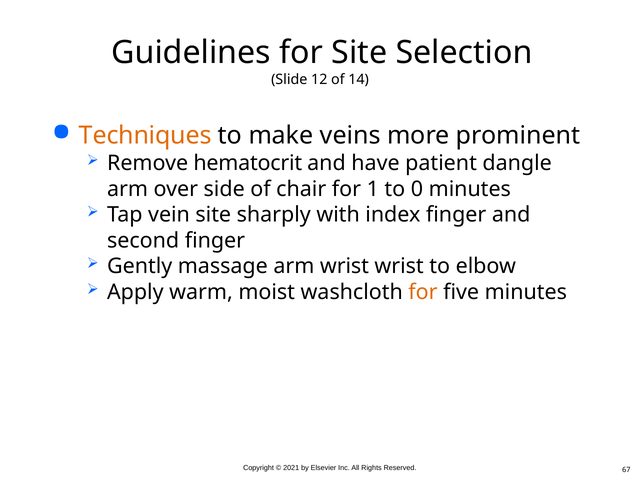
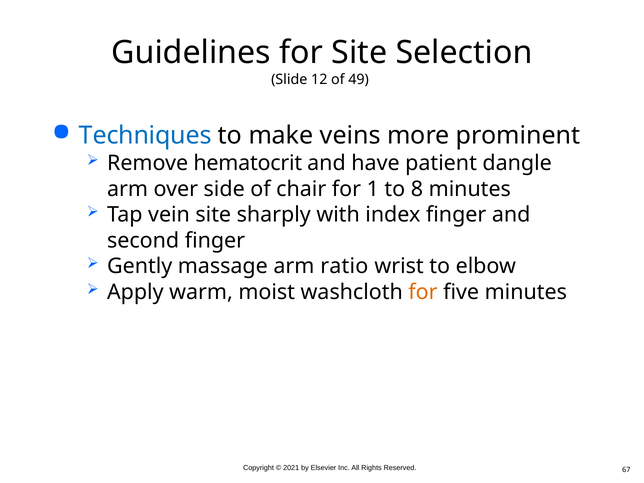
14: 14 -> 49 (359, 79)
Techniques colour: orange -> blue (145, 136)
0: 0 -> 8 (417, 189)
arm wrist: wrist -> ratio (344, 266)
